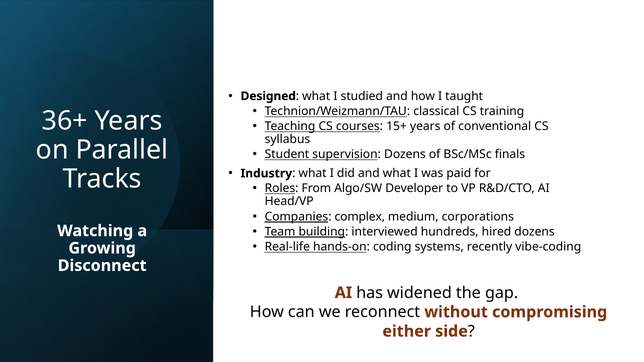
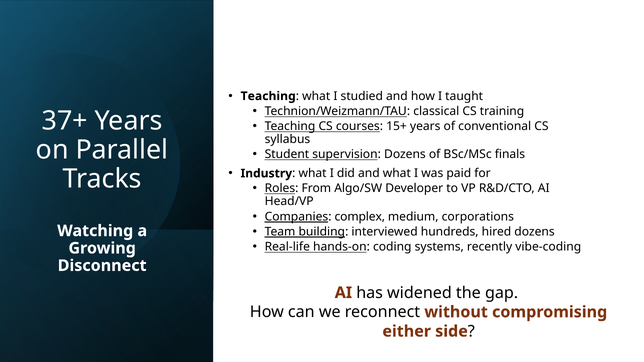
Designed: Designed -> Teaching (268, 96)
36+: 36+ -> 37+ (65, 121)
